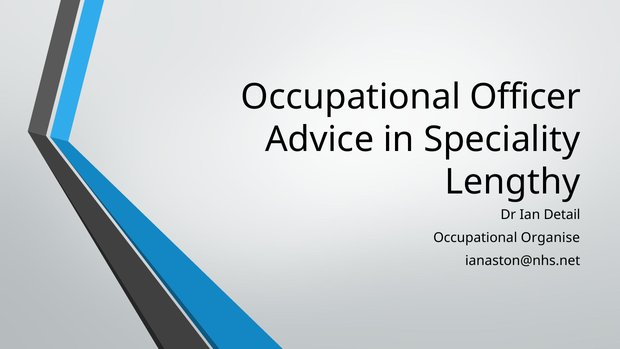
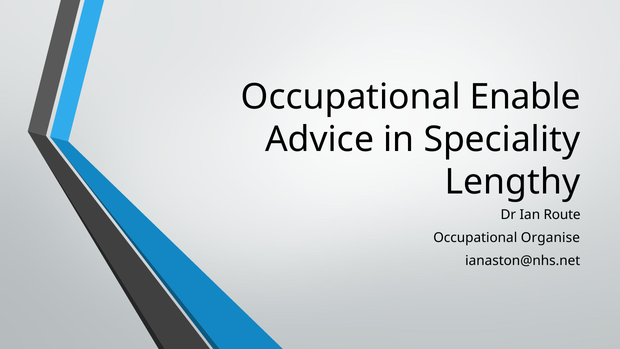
Officer: Officer -> Enable (525, 97)
Detail: Detail -> Route (562, 215)
